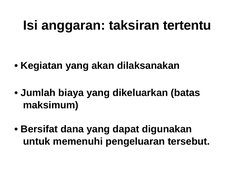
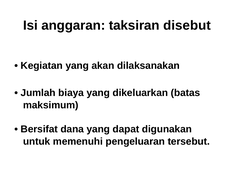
tertentu: tertentu -> disebut (187, 25)
